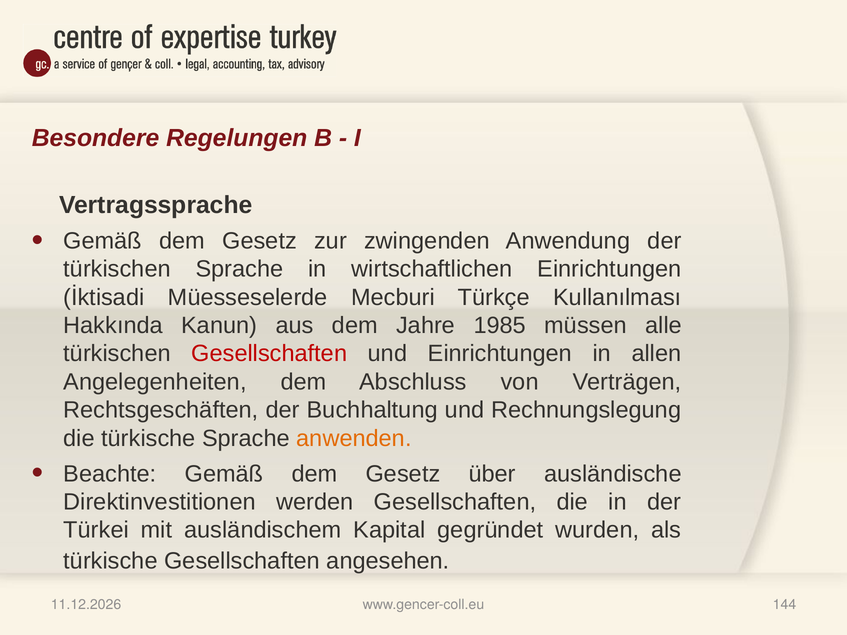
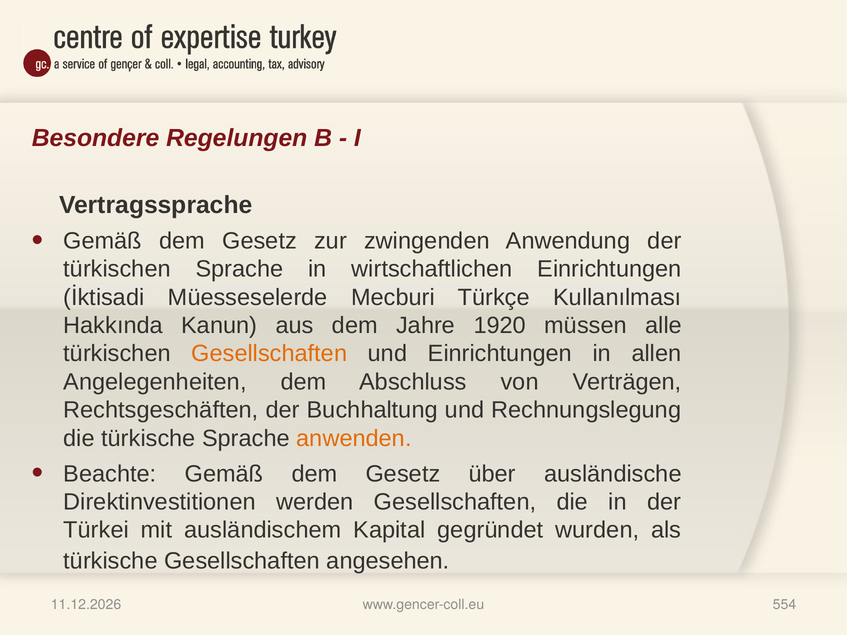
1985: 1985 -> 1920 (500, 326)
Gesellschaften colour: red -> orange (269, 354)
144: 144 -> 554 (784, 605)
